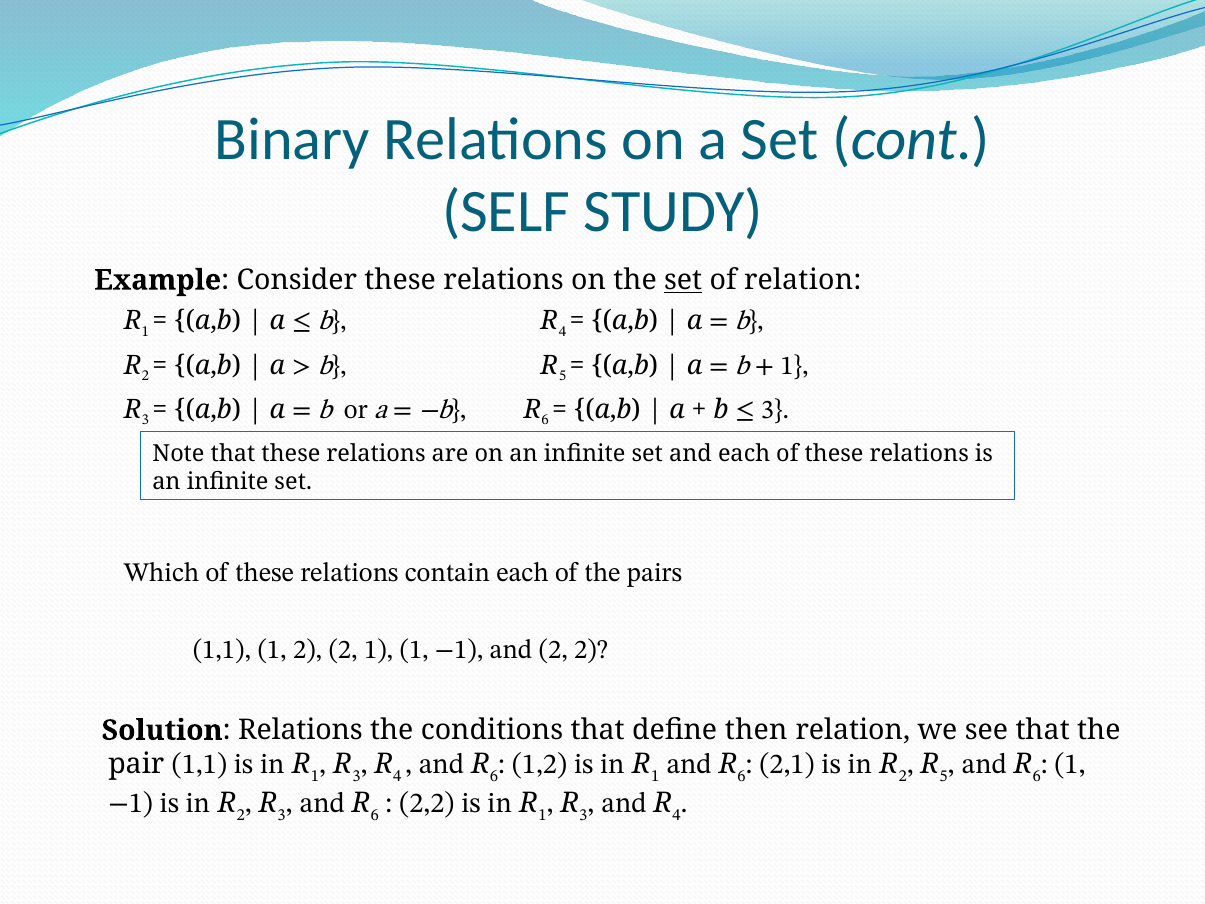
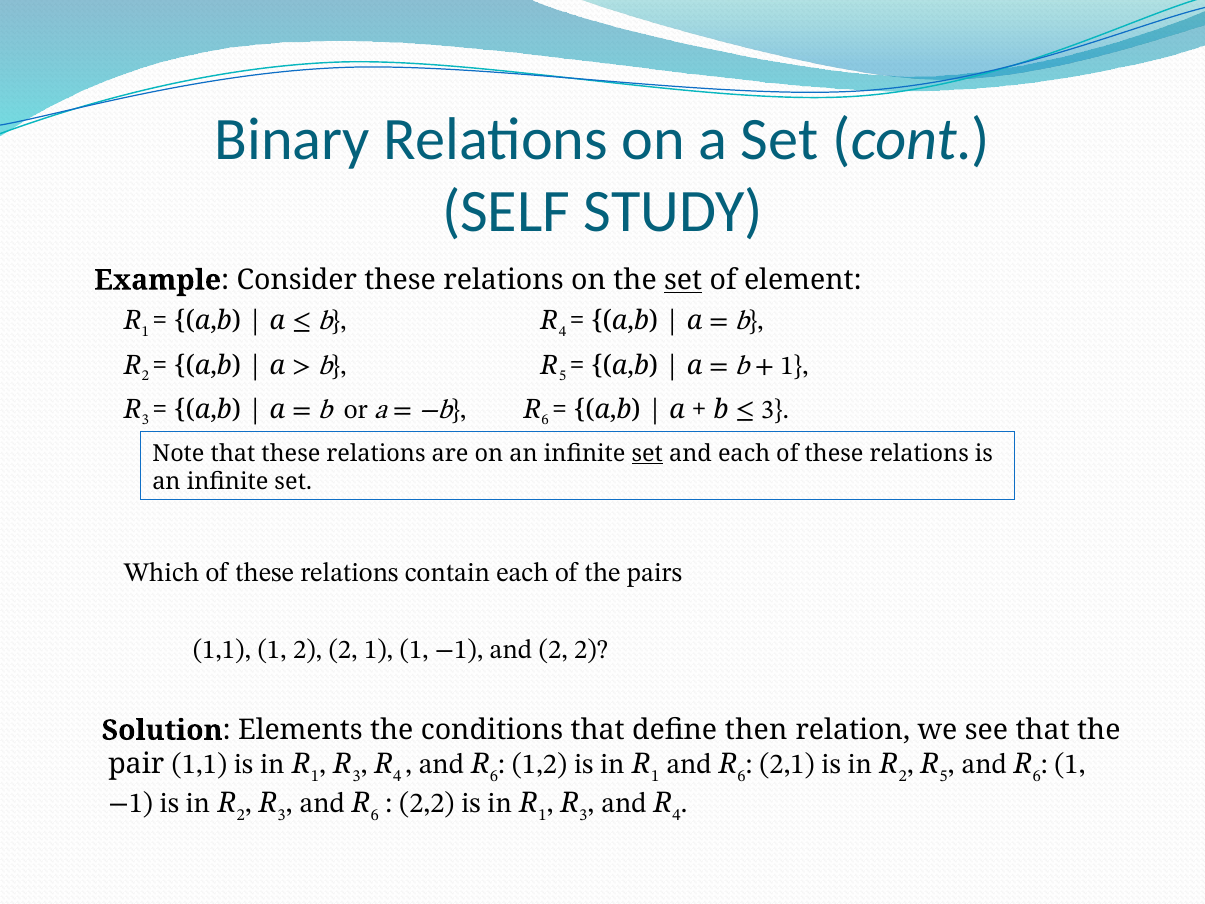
of relation: relation -> element (803, 280)
set underline: none -> present (647, 453)
Solution Relations: Relations -> Elements (300, 730)
